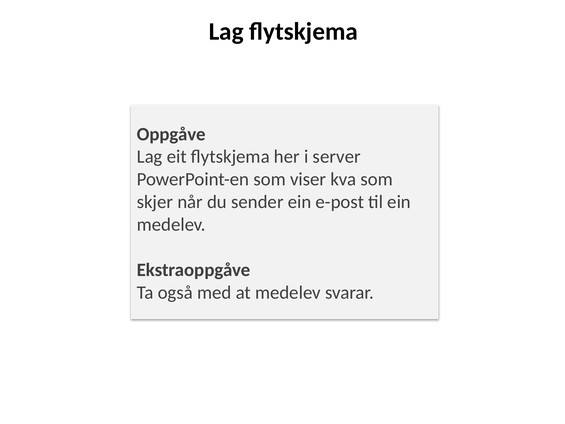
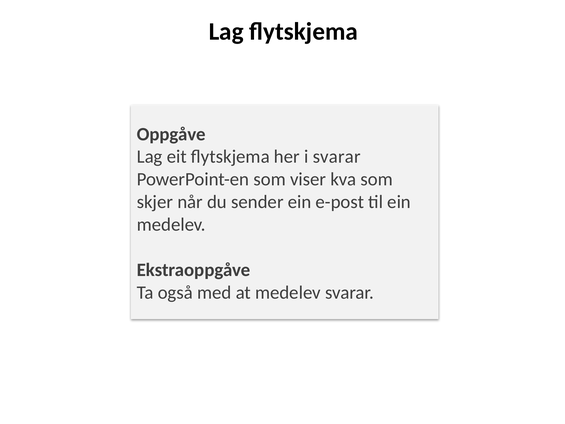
i server: server -> svarar (337, 157)
